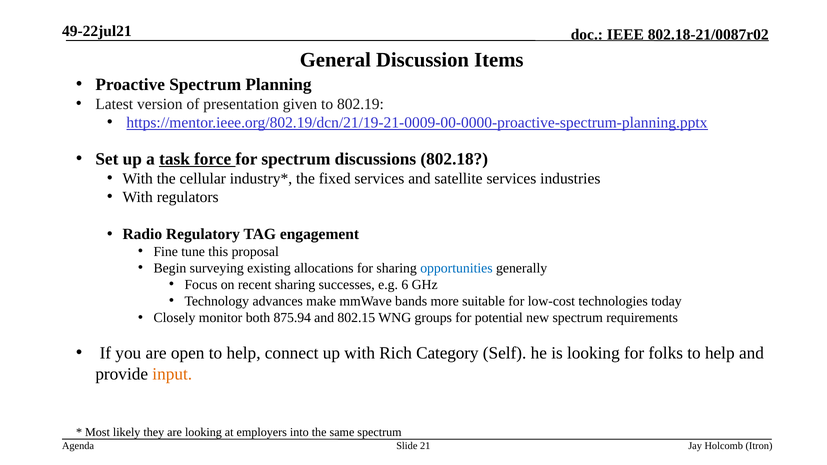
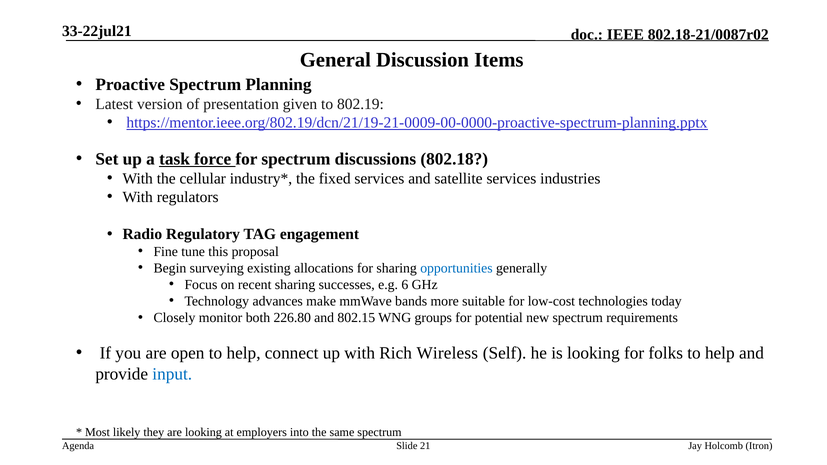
49-22jul21: 49-22jul21 -> 33-22jul21 (97, 31)
875.94: 875.94 -> 226.80 (292, 318)
Category: Category -> Wireless (447, 353)
input colour: orange -> blue (172, 374)
